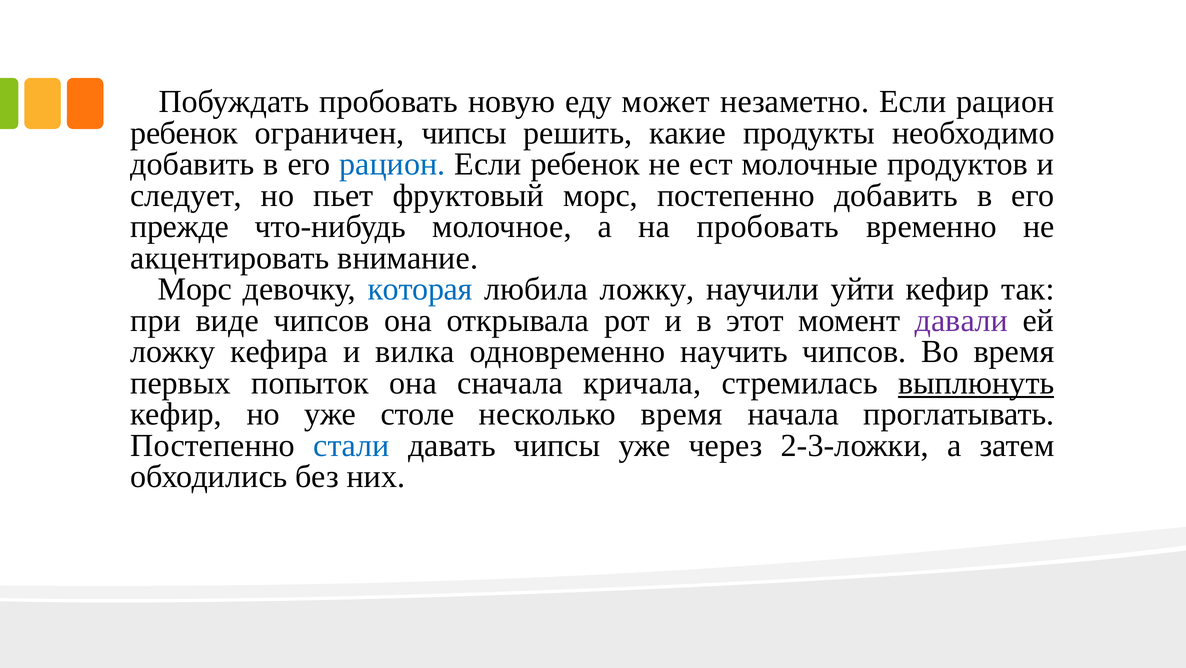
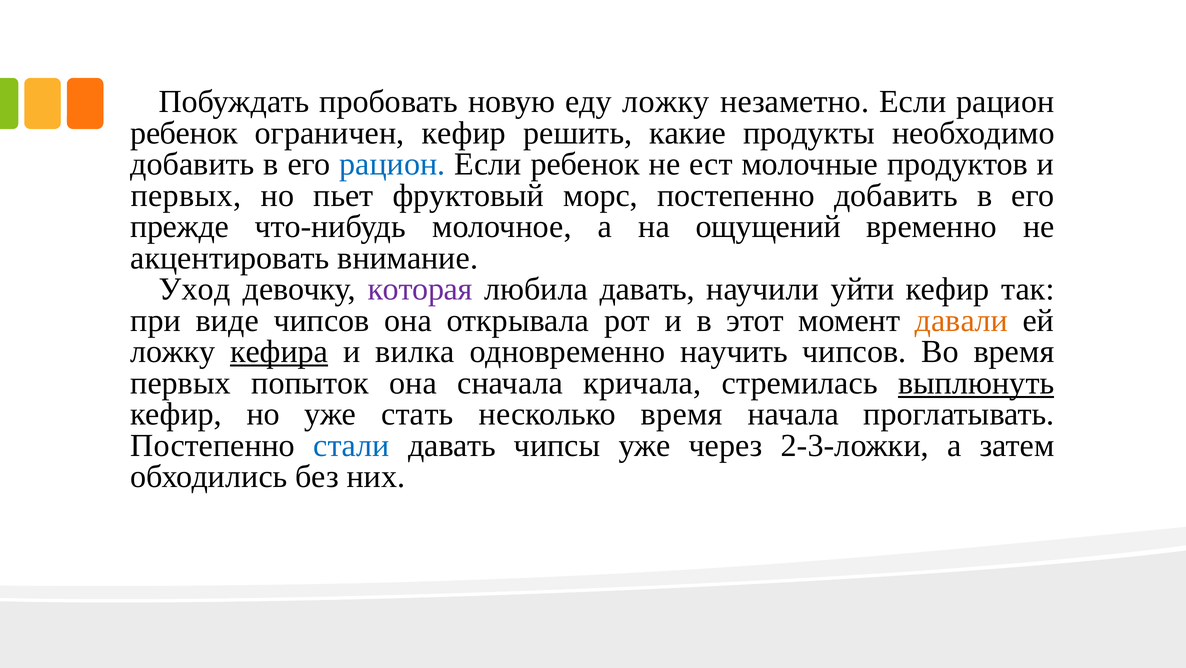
еду может: может -> ложку (666, 102)
ограничен чипсы: чипсы -> кефир (464, 133)
следует: следует -> первых (186, 195)
на пробовать: пробовать -> ощущений (768, 227)
Морс: Морс -> Уход (195, 289)
которая colour: blue -> purple (420, 289)
любила ложку: ложку -> давать (647, 289)
давали colour: purple -> orange (961, 320)
кефира underline: none -> present (279, 351)
столе: столе -> стать (417, 414)
